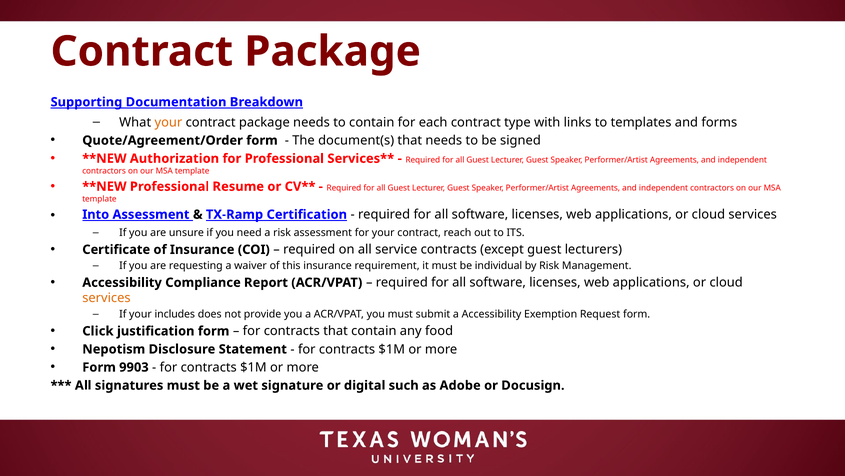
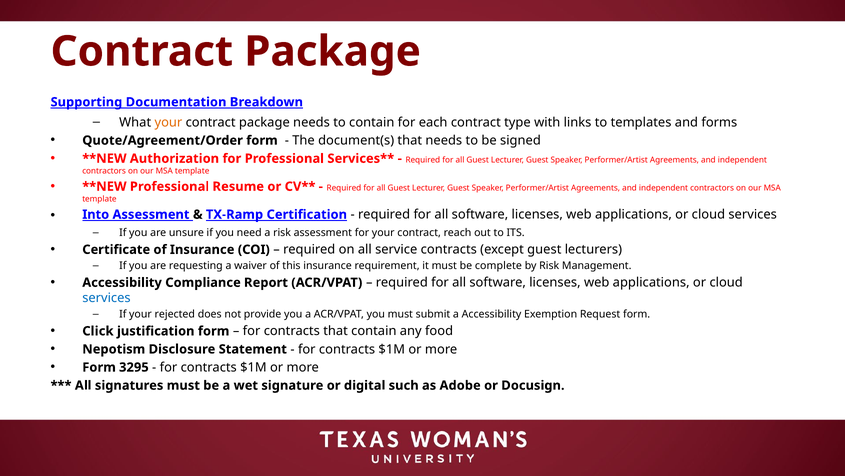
individual: individual -> complete (498, 265)
services colour: orange -> blue (106, 298)
includes: includes -> rejected (175, 314)
9903: 9903 -> 3295 (134, 367)
